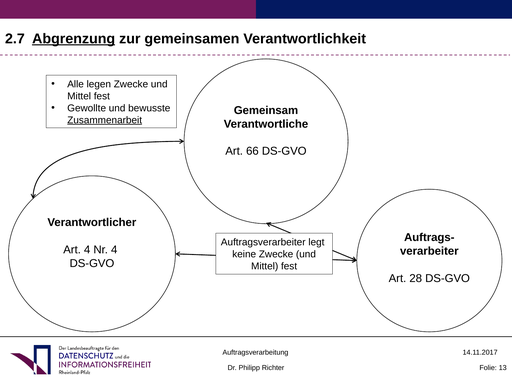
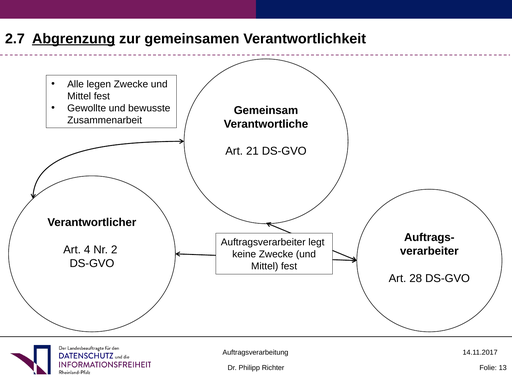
Zusammenarbeit underline: present -> none (105, 120)
66: 66 -> 21 (252, 151)
Nr 4: 4 -> 2 (114, 250)
